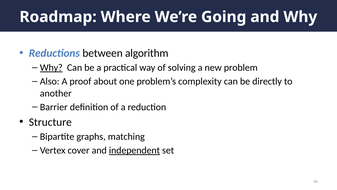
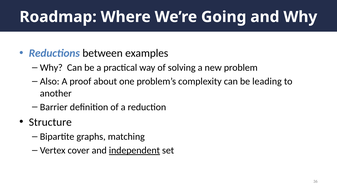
algorithm: algorithm -> examples (147, 53)
Why underline: present -> none (51, 68)
directly: directly -> leading (267, 81)
